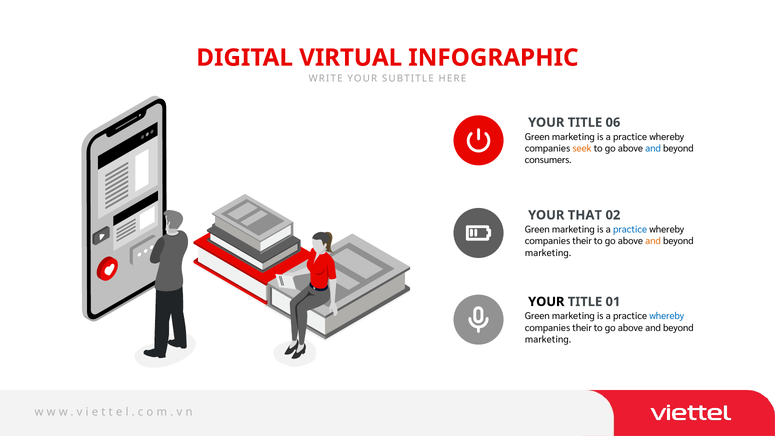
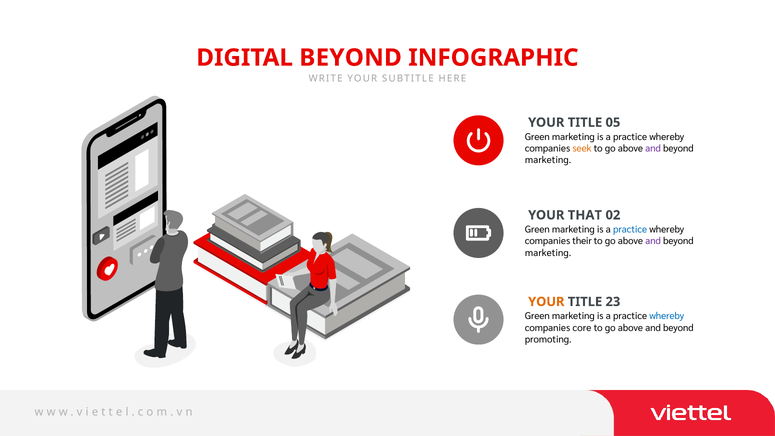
DIGITAL VIRTUAL: VIRTUAL -> BEYOND (351, 58)
06: 06 -> 05 (613, 123)
and colour: blue -> purple (653, 149)
consumers: consumers -> marketing (548, 160)
and colour: orange -> purple (653, 241)
YOUR colour: black -> orange (546, 302)
01: 01 -> 23 (613, 302)
their: their -> core (582, 328)
marketing: marketing -> promoting (548, 340)
